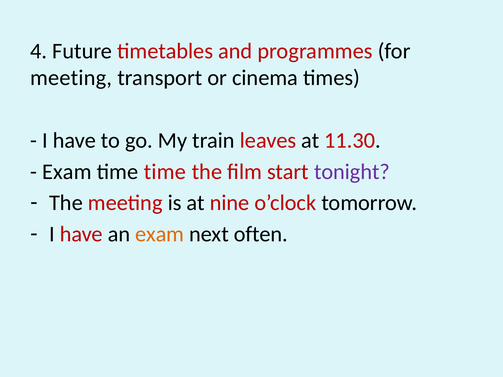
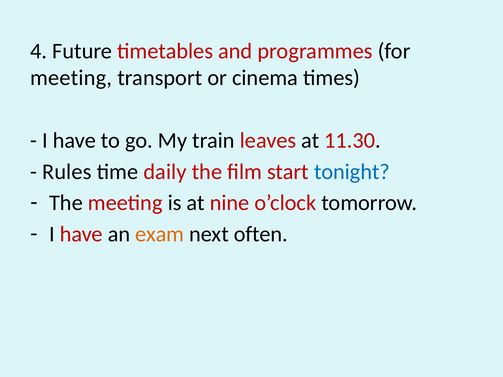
Exam: Exam -> Rules (67, 172)
time time: time -> daily (165, 172)
tonight colour: purple -> blue (352, 172)
